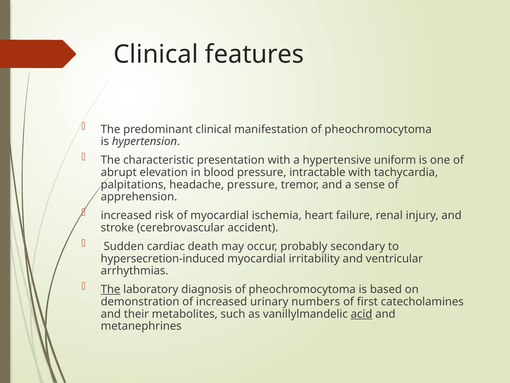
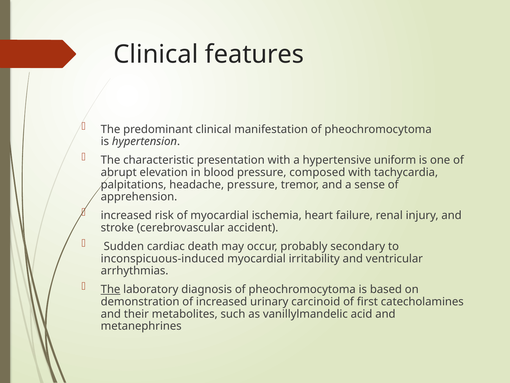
intractable: intractable -> composed (317, 172)
hypersecretion-induced: hypersecretion-induced -> inconspicuous-induced (163, 258)
numbers: numbers -> carcinoid (316, 301)
acid underline: present -> none (362, 314)
